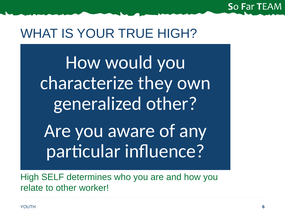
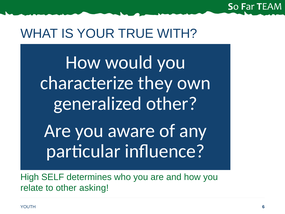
TRUE HIGH: HIGH -> WITH (177, 34)
worker: worker -> asking (94, 188)
